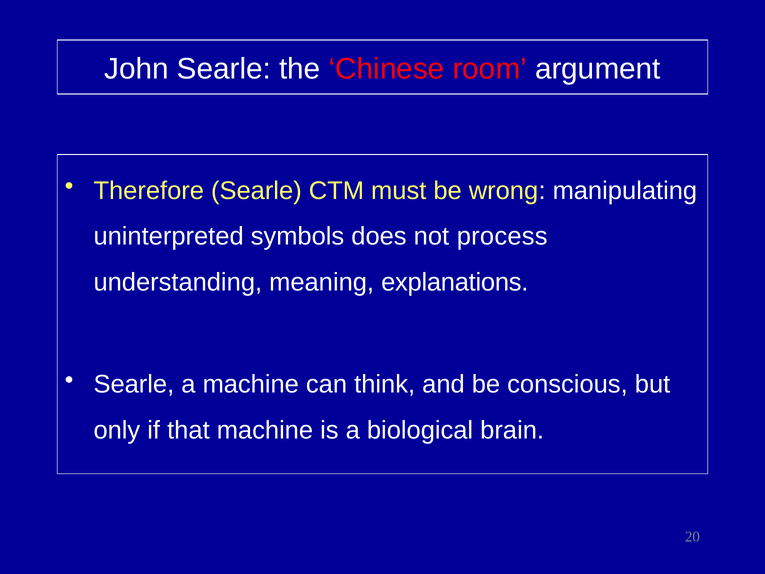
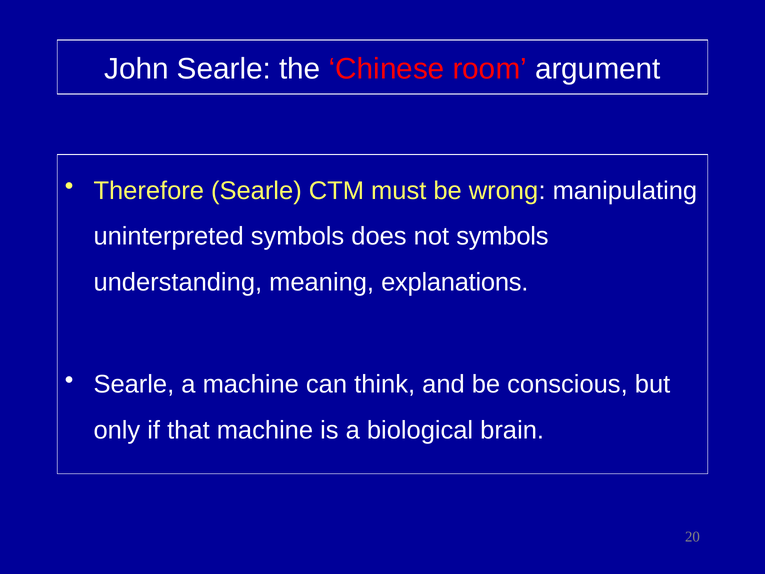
not process: process -> symbols (502, 236)
